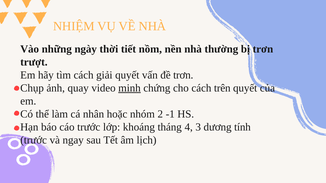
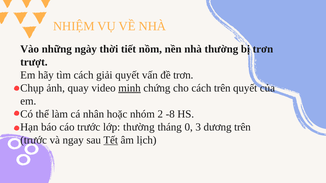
-1: -1 -> -8 (170, 114)
lớp khoáng: khoáng -> thường (139, 127)
4: 4 -> 0 (189, 127)
dương tính: tính -> trên (242, 127)
Tết underline: none -> present (111, 140)
